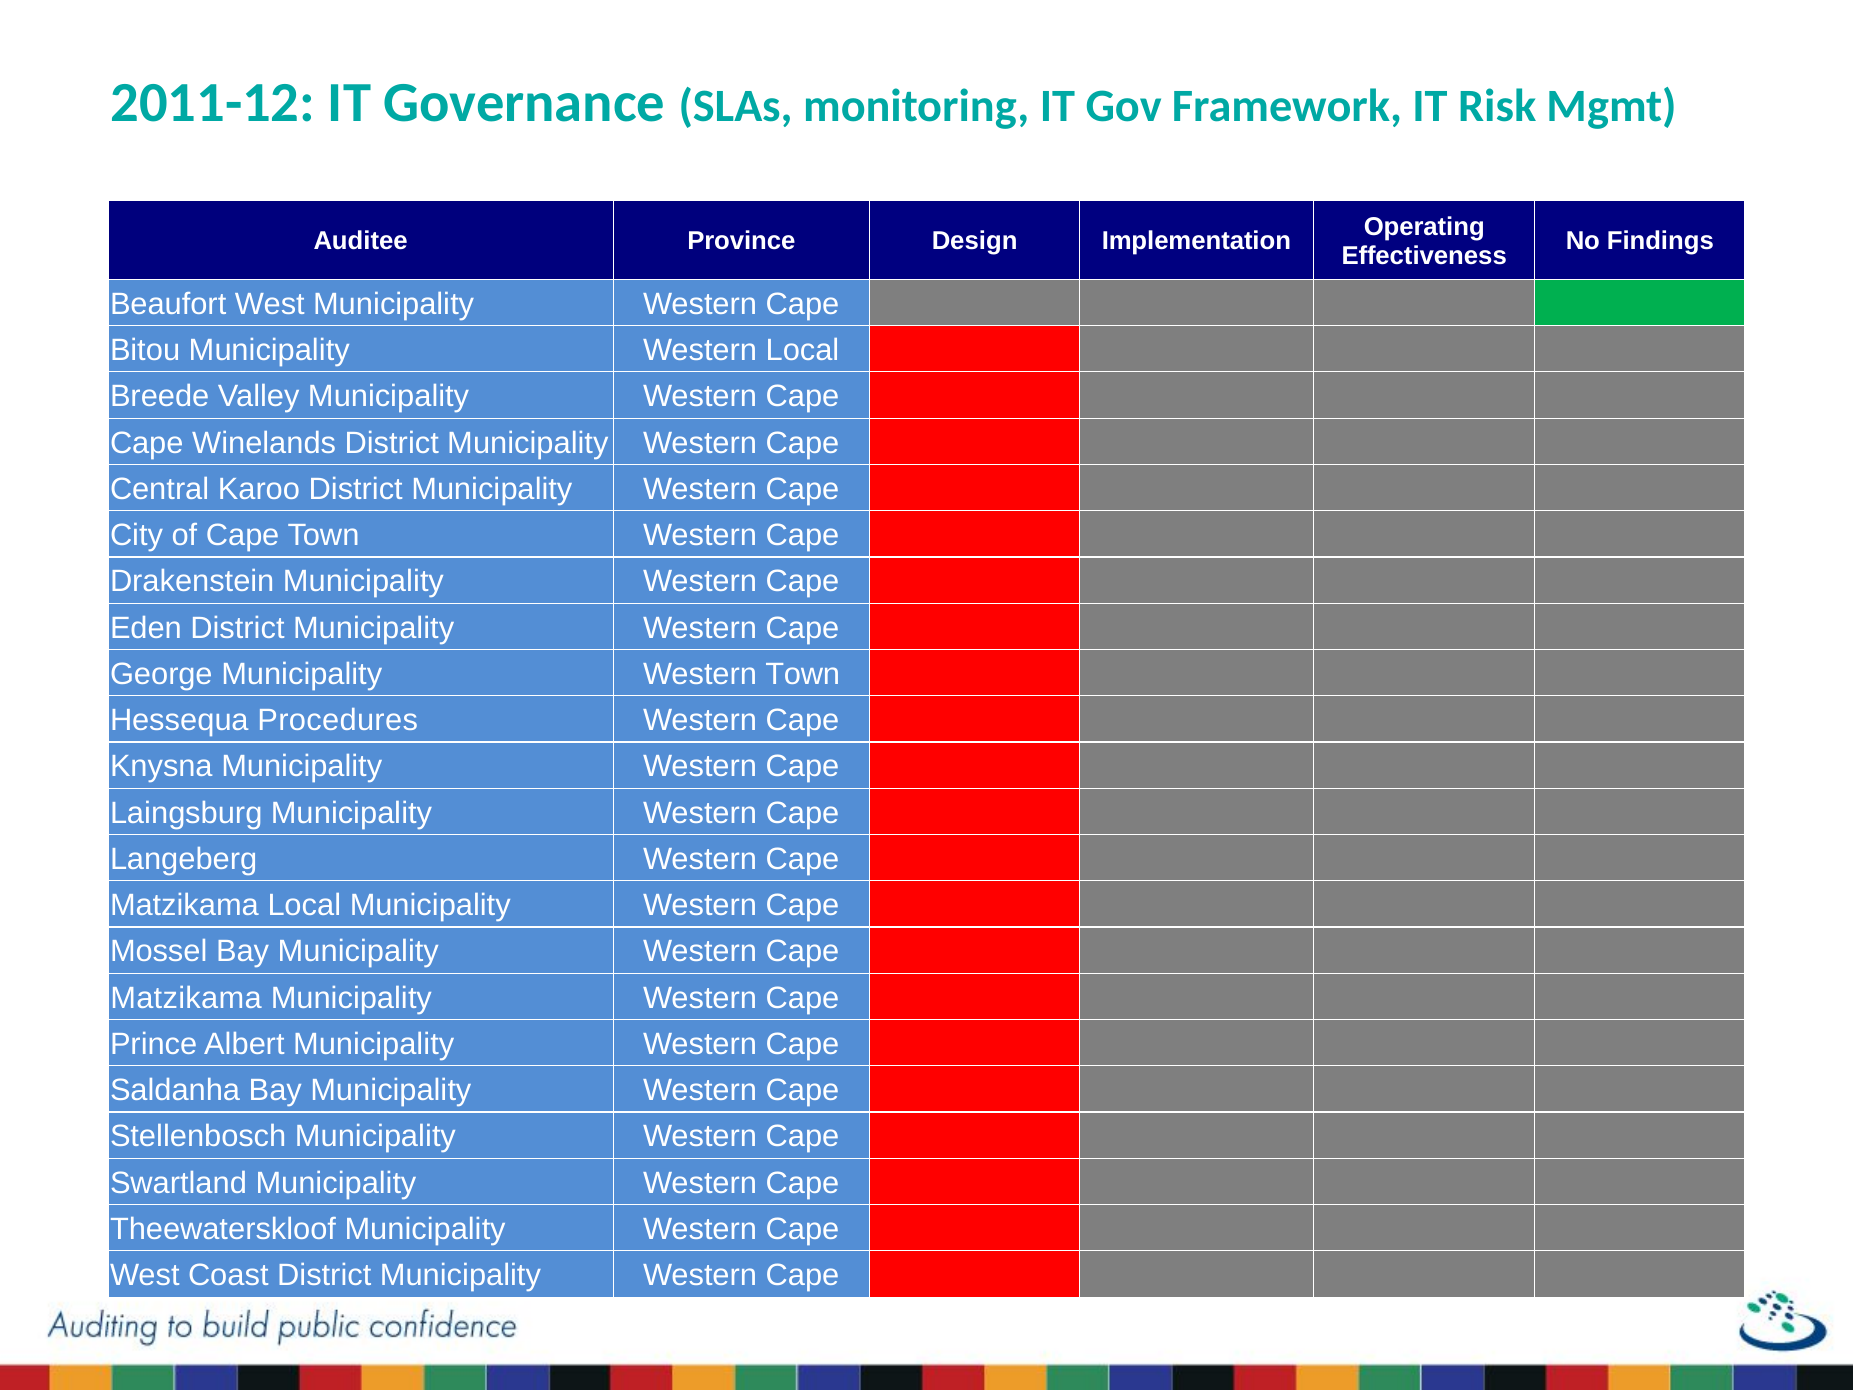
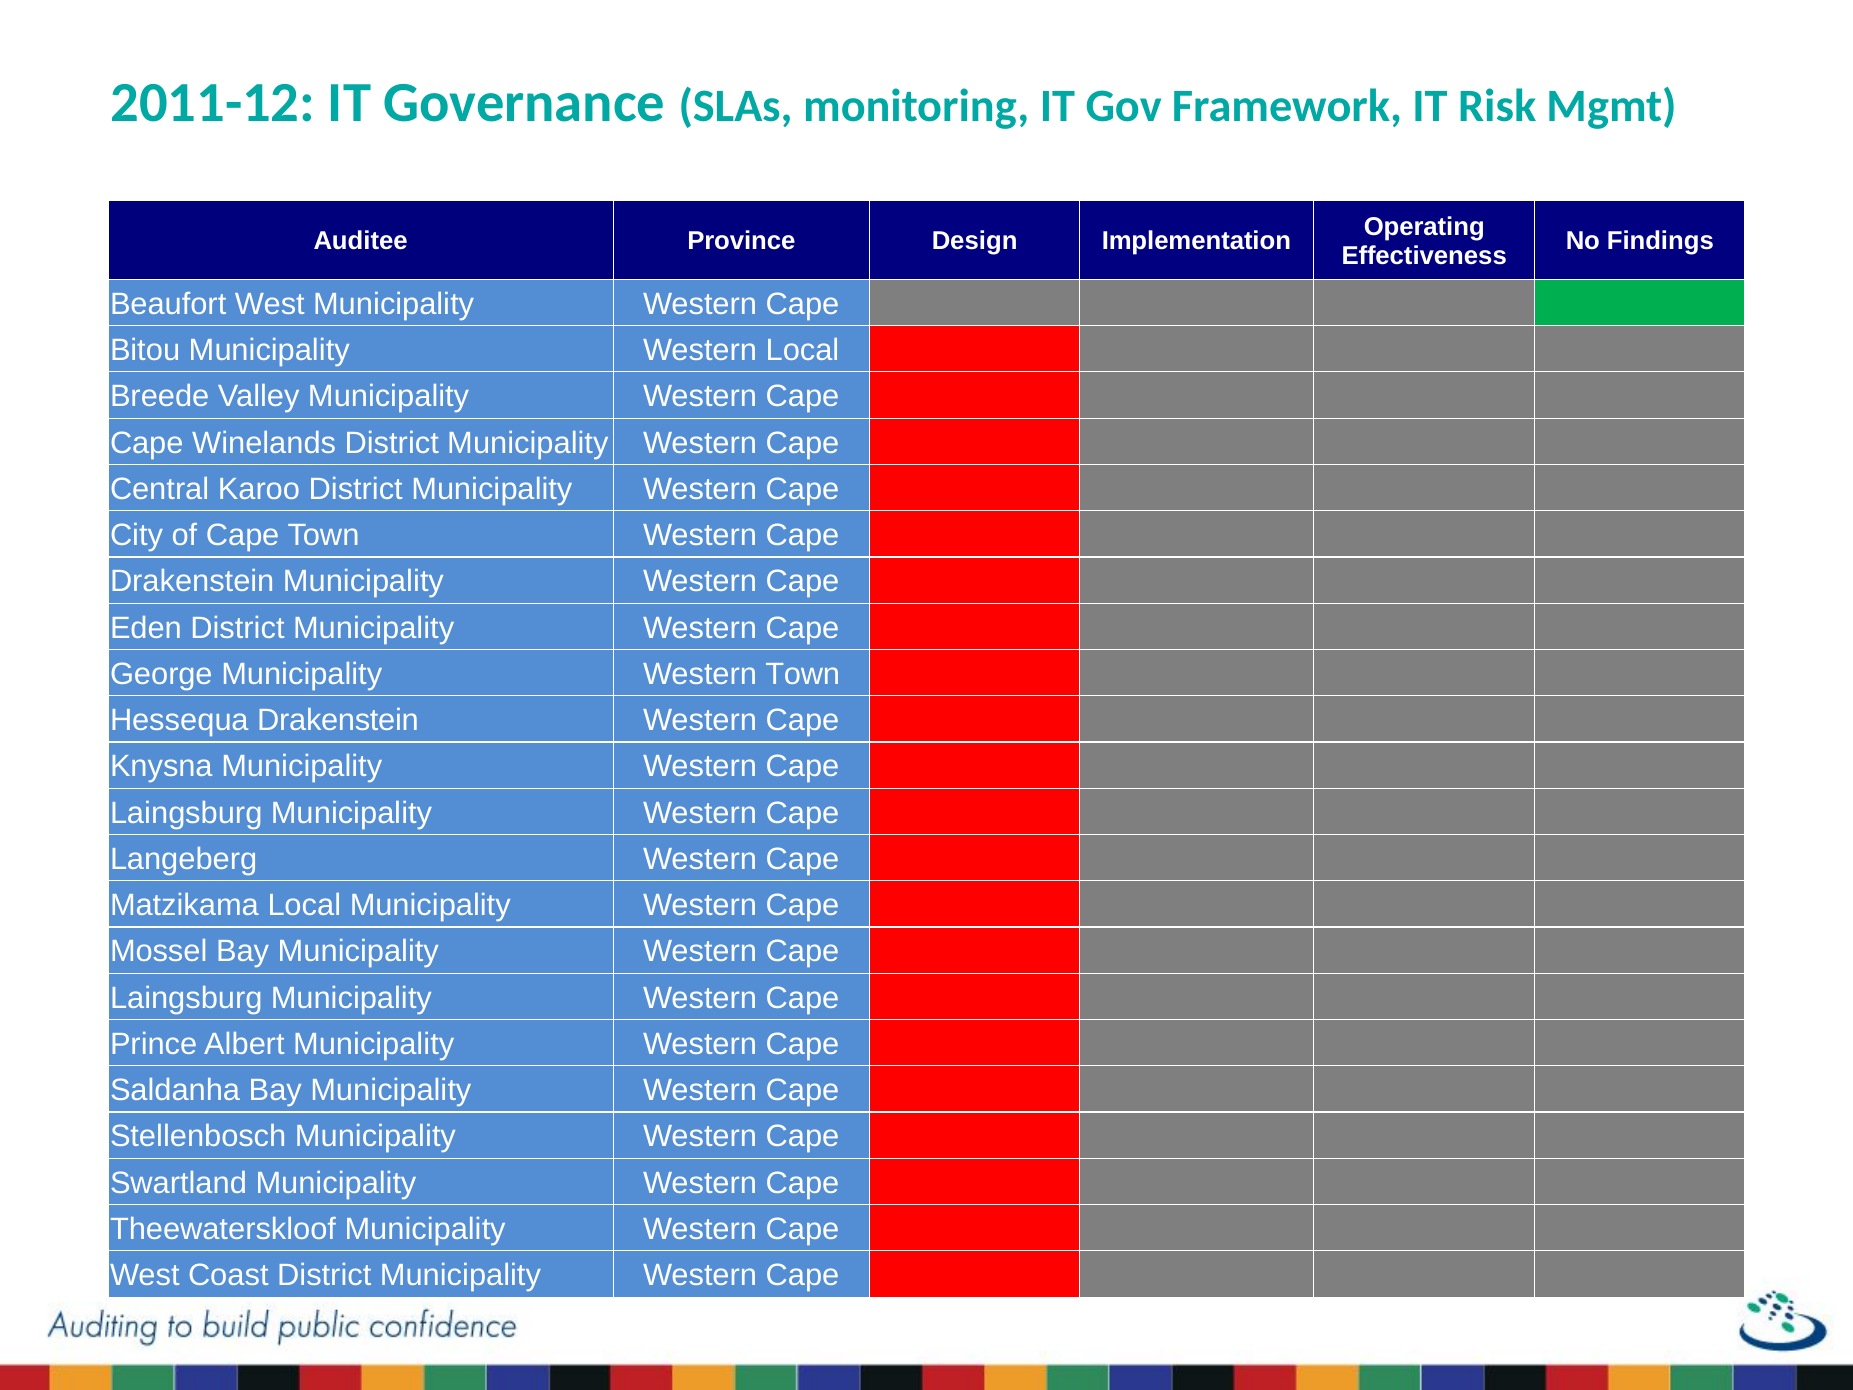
Hessequa Procedures: Procedures -> Drakenstein (338, 720)
Matzikama: Matzikama -> Laingsburg (186, 998)
